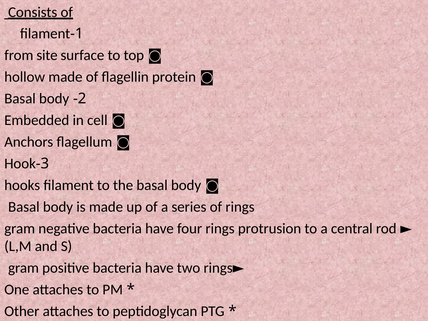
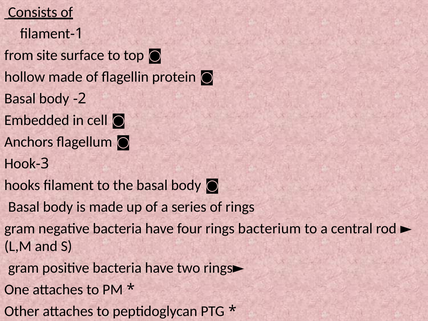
protrusion: protrusion -> bacterium (269, 228)
